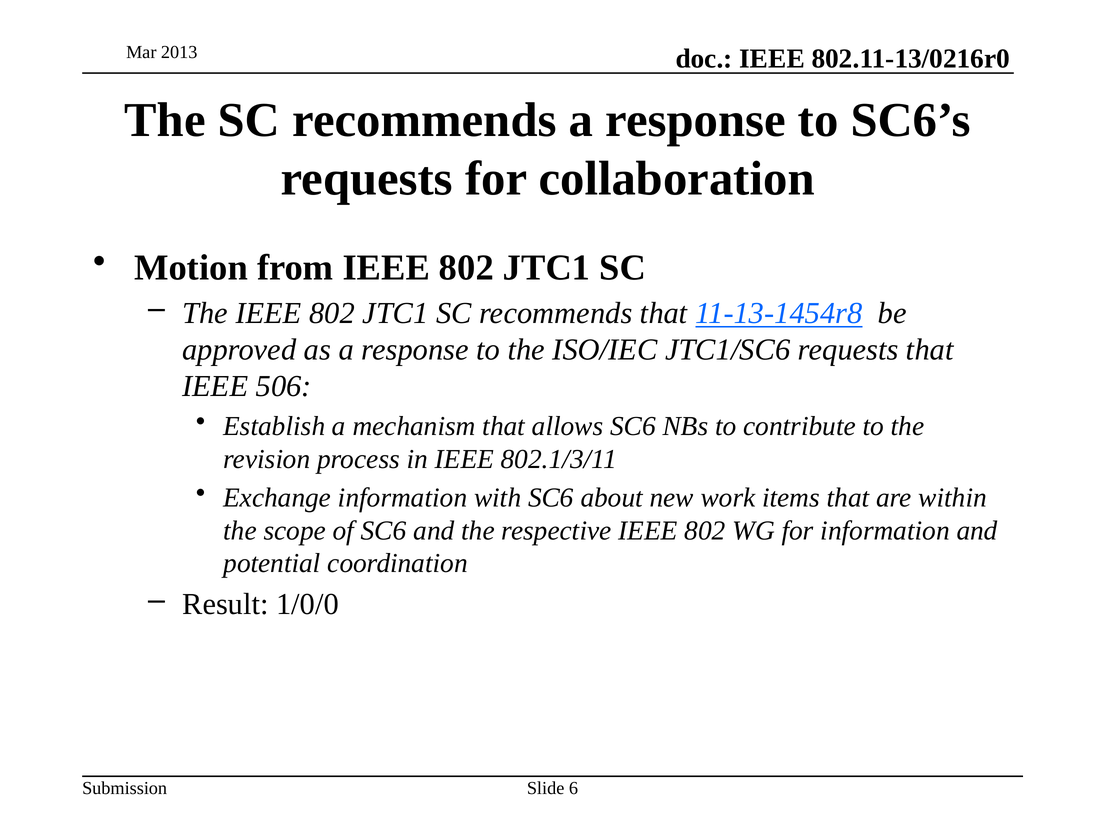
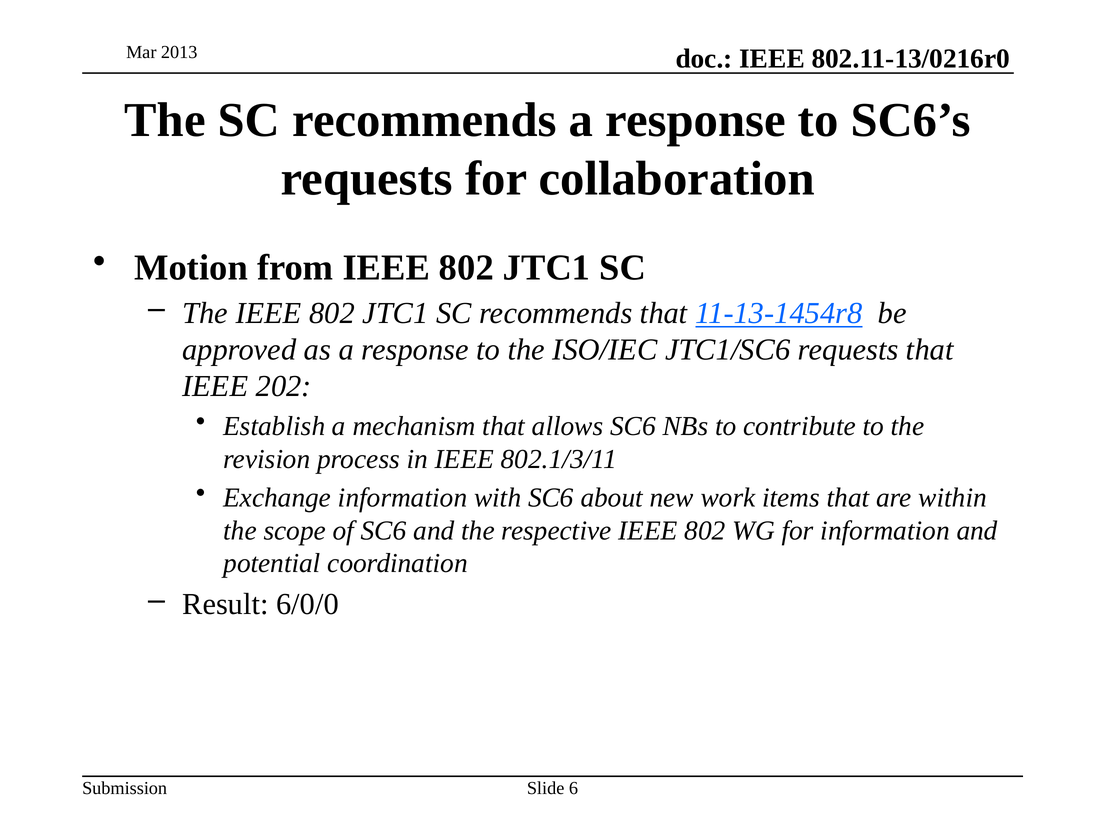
506: 506 -> 202 (284, 386)
1/0/0: 1/0/0 -> 6/0/0 (308, 604)
